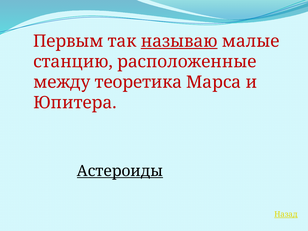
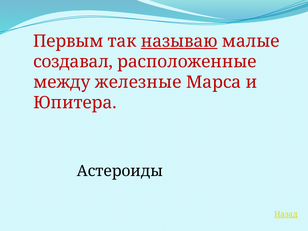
станцию: станцию -> создавал (73, 62)
теоретика: теоретика -> железные (138, 82)
Астероиды underline: present -> none (120, 171)
